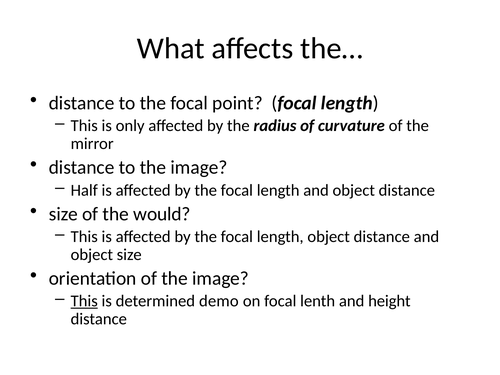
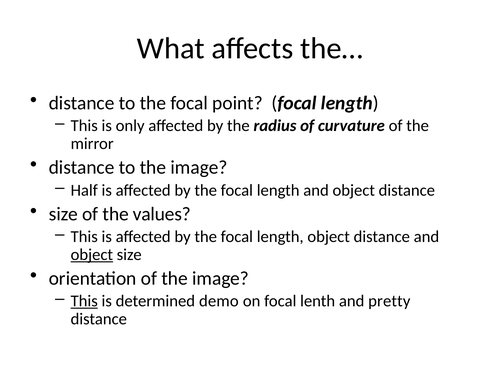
would: would -> values (162, 214)
object underline: none -> present (92, 255)
height: height -> pretty (389, 301)
